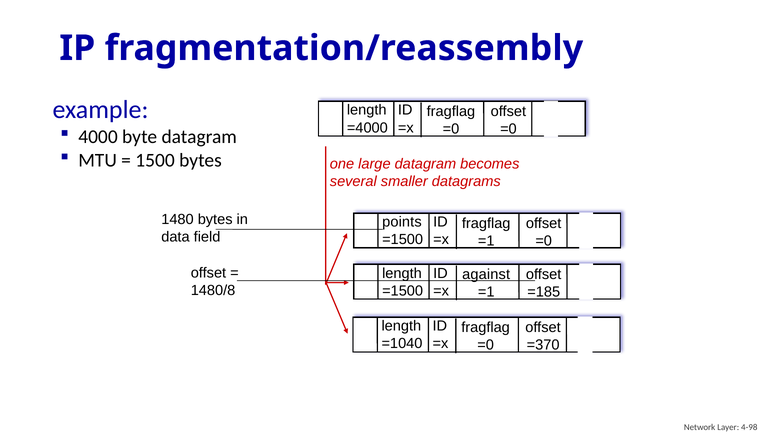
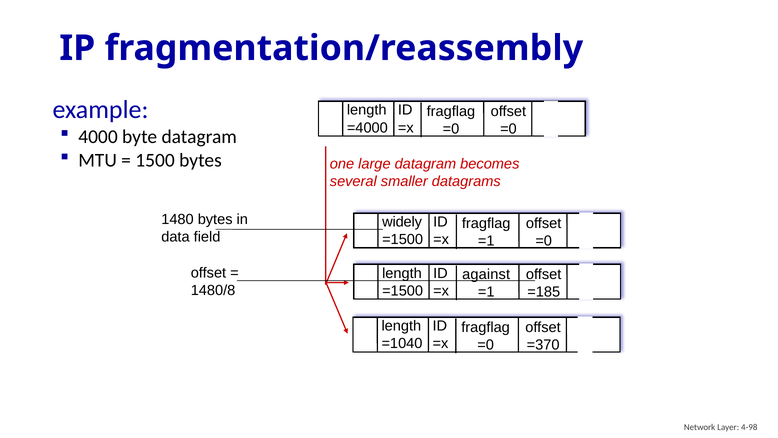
points: points -> widely (402, 222)
